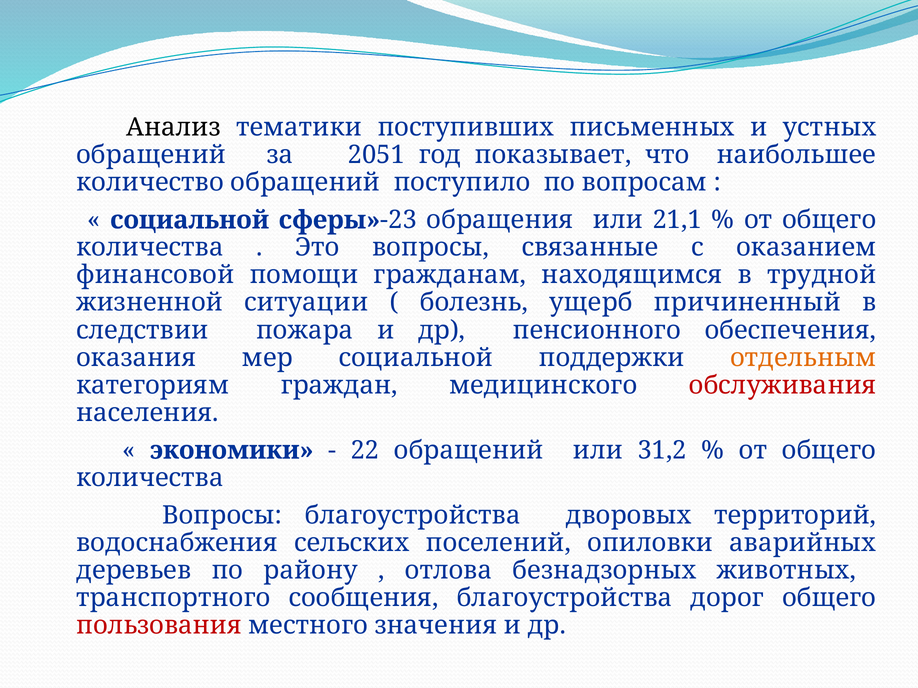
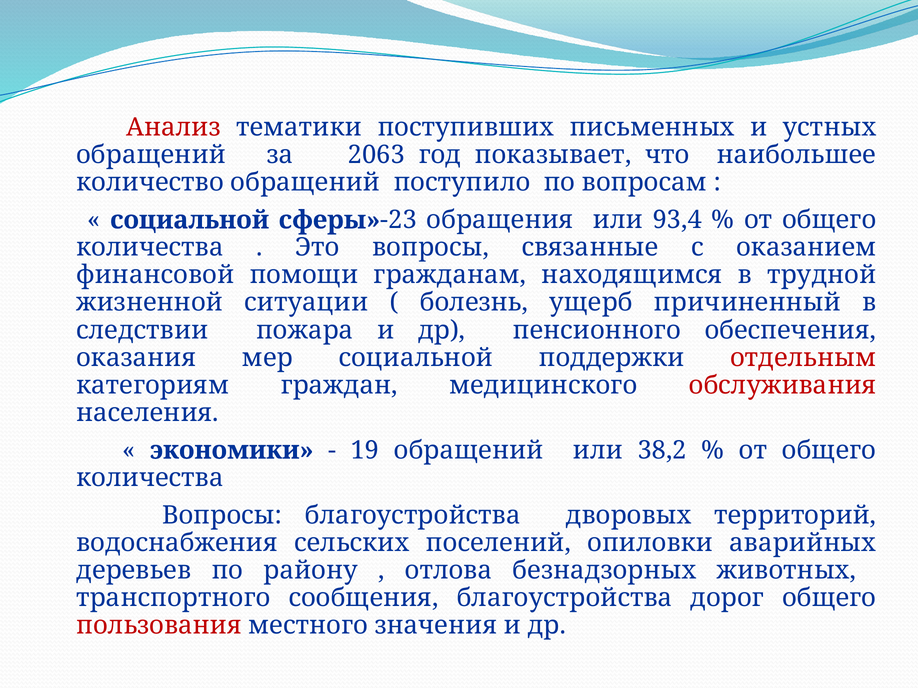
Анализ colour: black -> red (173, 127)
2051: 2051 -> 2063 (376, 155)
21,1: 21,1 -> 93,4 (677, 220)
отдельным colour: orange -> red (803, 358)
22: 22 -> 19 (365, 451)
31,2: 31,2 -> 38,2 (662, 451)
